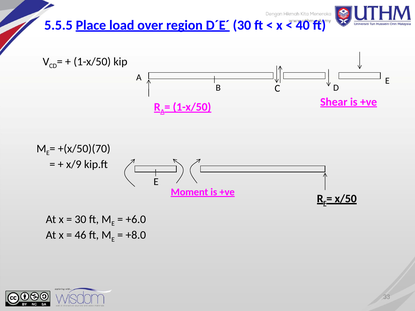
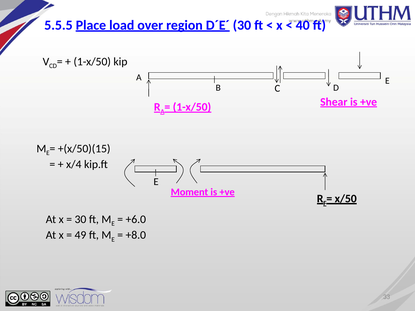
+(x/50)(70: +(x/50)(70 -> +(x/50)(15 (84, 149)
x/9: x/9 -> x/4 (74, 164)
46: 46 -> 49 (80, 235)
